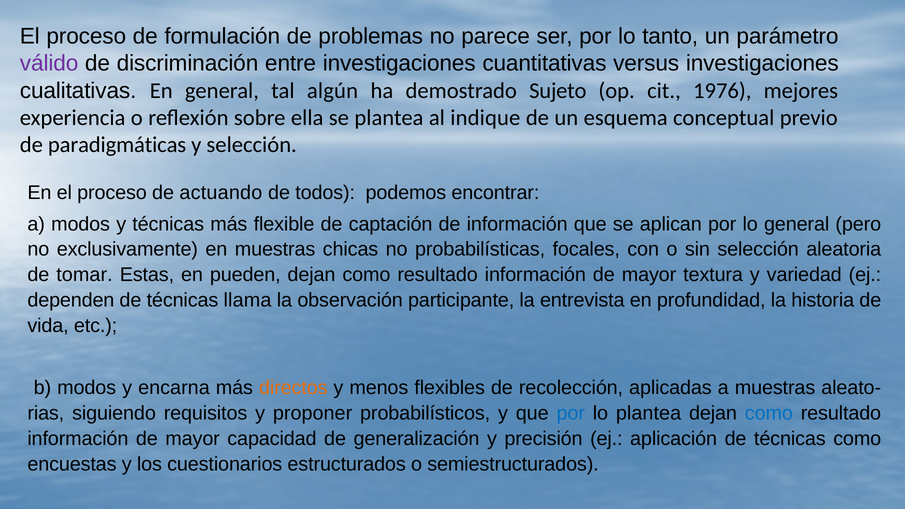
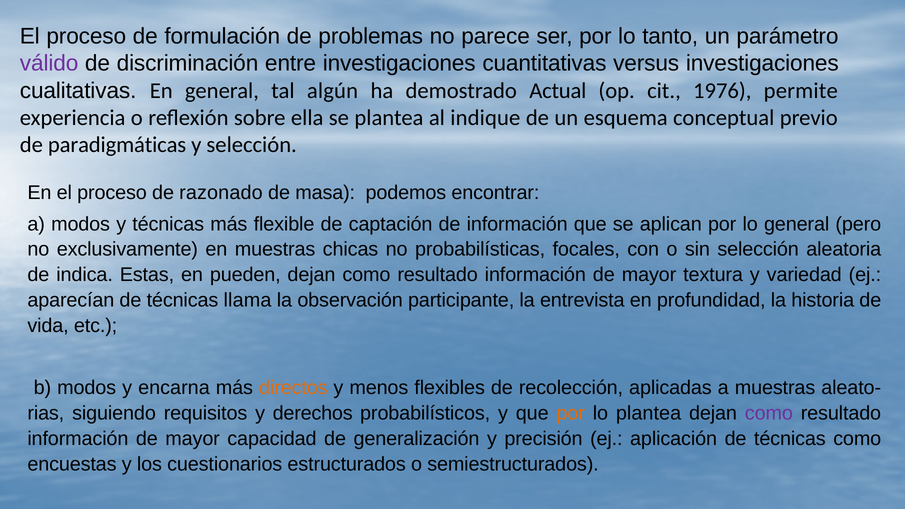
Sujeto: Sujeto -> Actual (558, 91)
mejores: mejores -> permite (801, 91)
actuando: actuando -> razonado (221, 193)
todos: todos -> masa (325, 193)
tomar: tomar -> indica (85, 275)
dependen: dependen -> aparecían (71, 300)
proponer: proponer -> derechos (313, 413)
por colour: blue -> orange (571, 413)
como colour: blue -> purple (769, 413)
